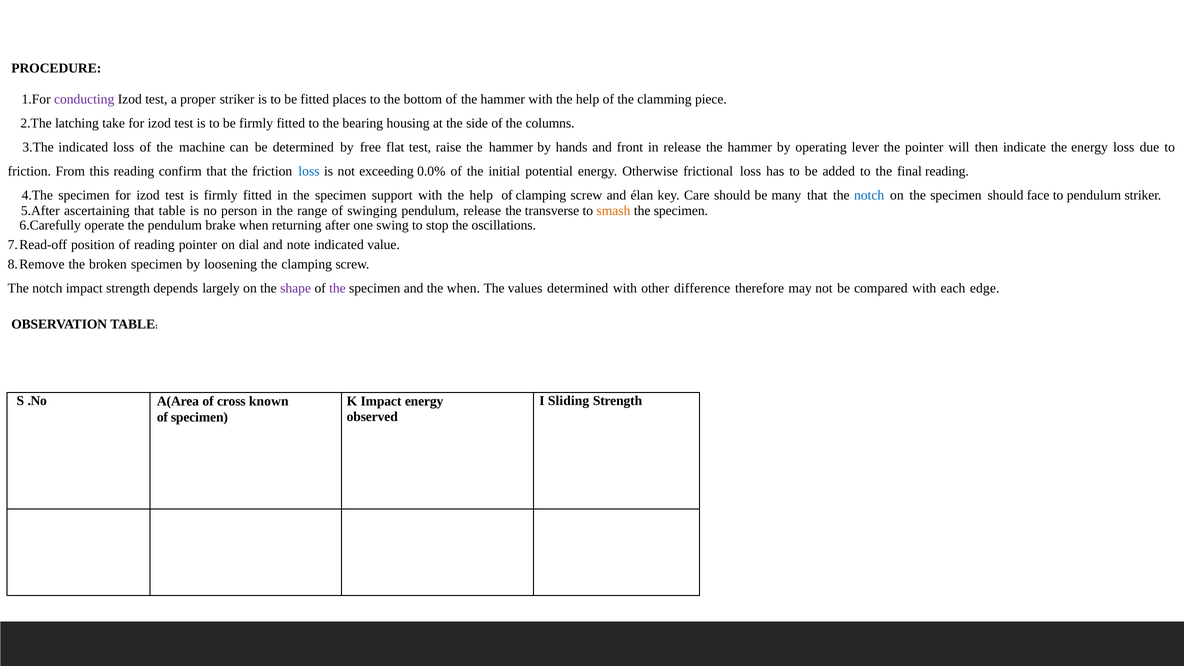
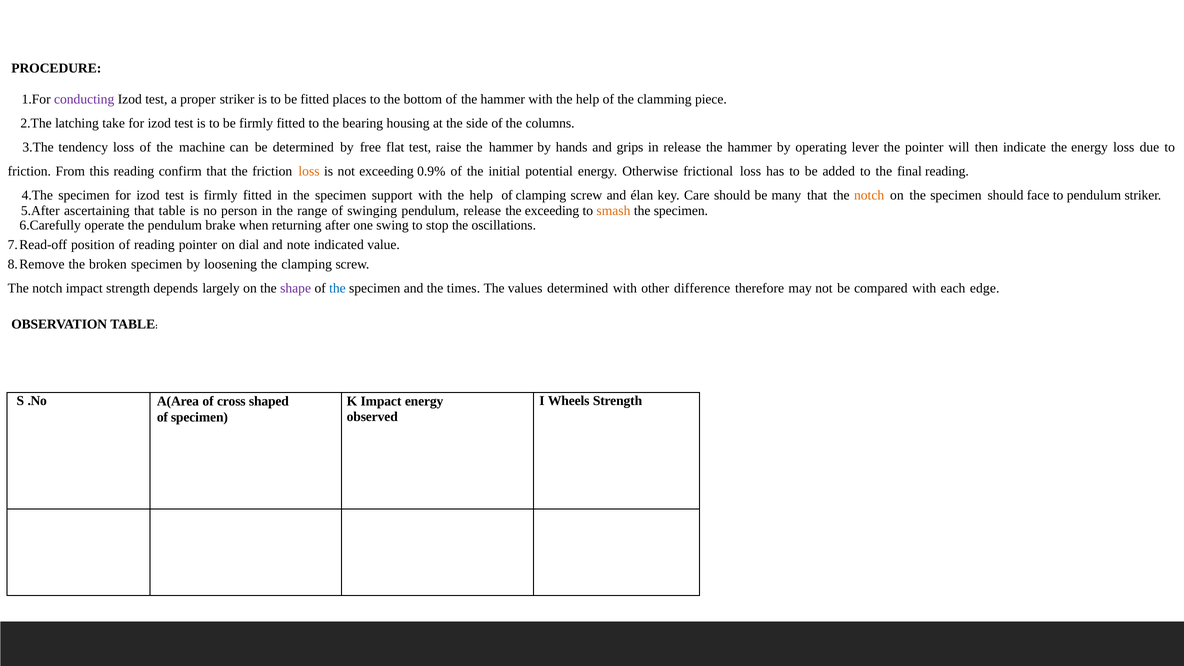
indicated: indicated -> tendency (83, 147)
front: front -> grips (630, 147)
loss colour: blue -> orange (309, 171)
0.0%: 0.0% -> 0.9% (431, 171)
notch colour: blue -> orange (869, 195)
the transverse: transverse -> exceeding (552, 211)
the colour: purple -> blue (337, 288)
the when: when -> times (463, 288)
known: known -> shaped (269, 401)
Sliding: Sliding -> Wheels (569, 401)
